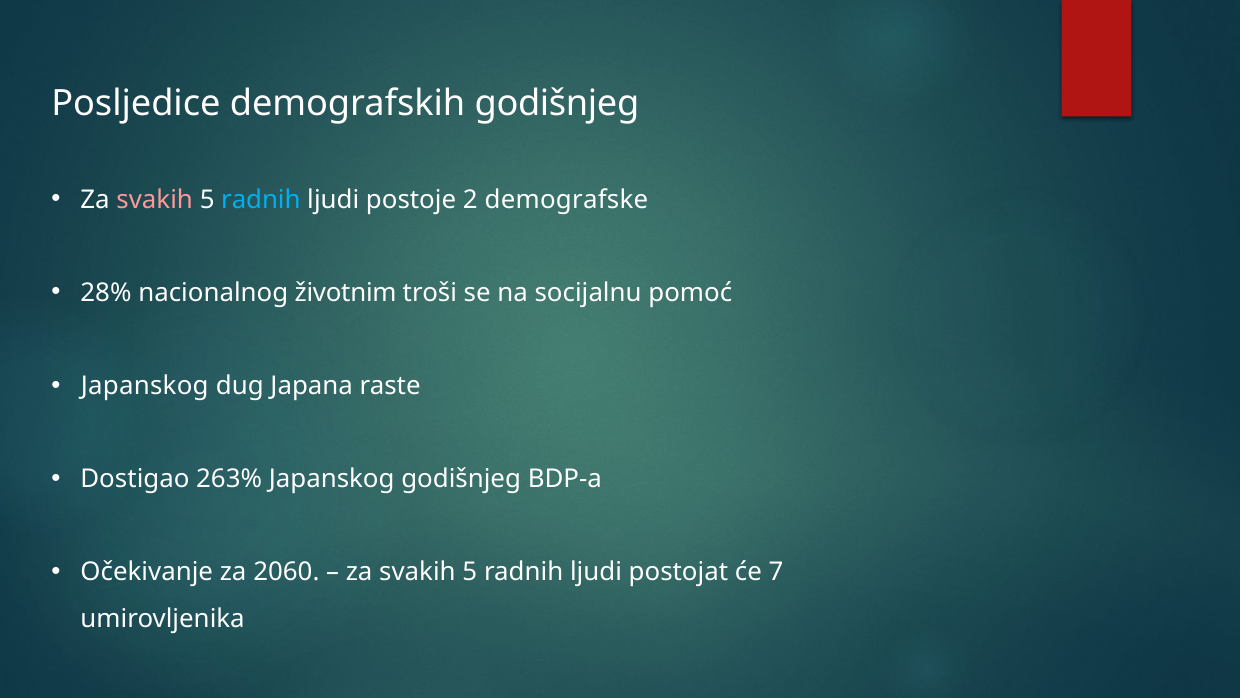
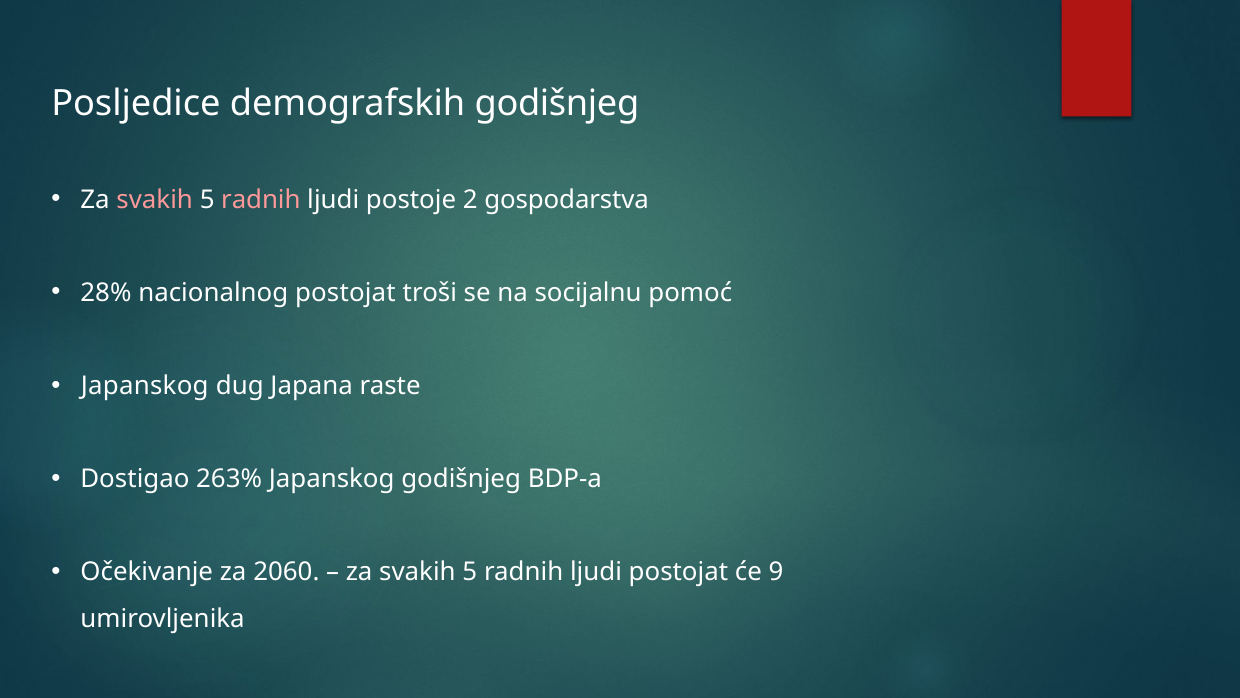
radnih colour: light blue -> pink (261, 200)
demografske: demografske -> gospodarstva (567, 200)
nacionalnog životnim: životnim -> postojat (345, 293)
7: 7 -> 9 (776, 572)
